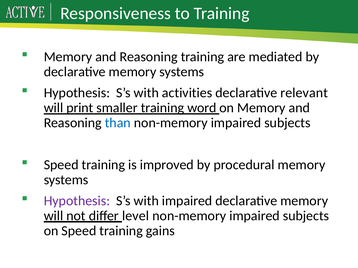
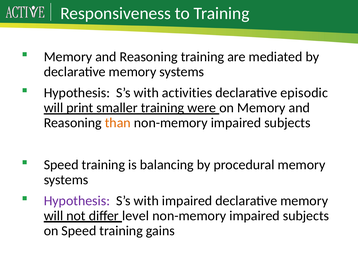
relevant: relevant -> episodic (304, 93)
word: word -> were (202, 108)
than colour: blue -> orange (118, 123)
improved: improved -> balancing (167, 165)
